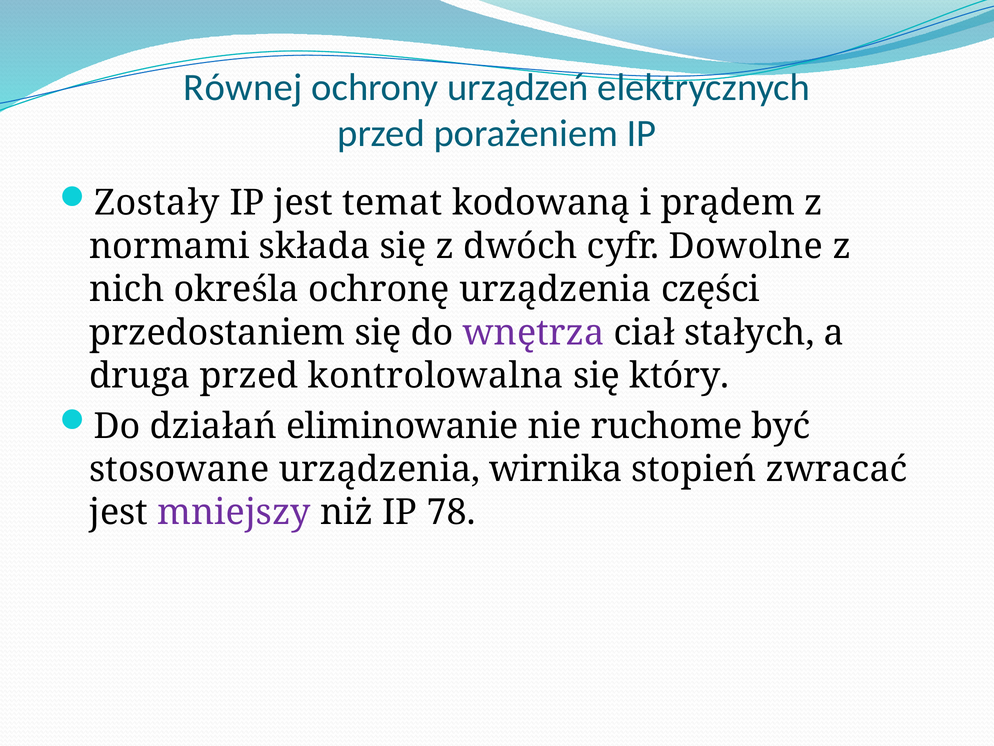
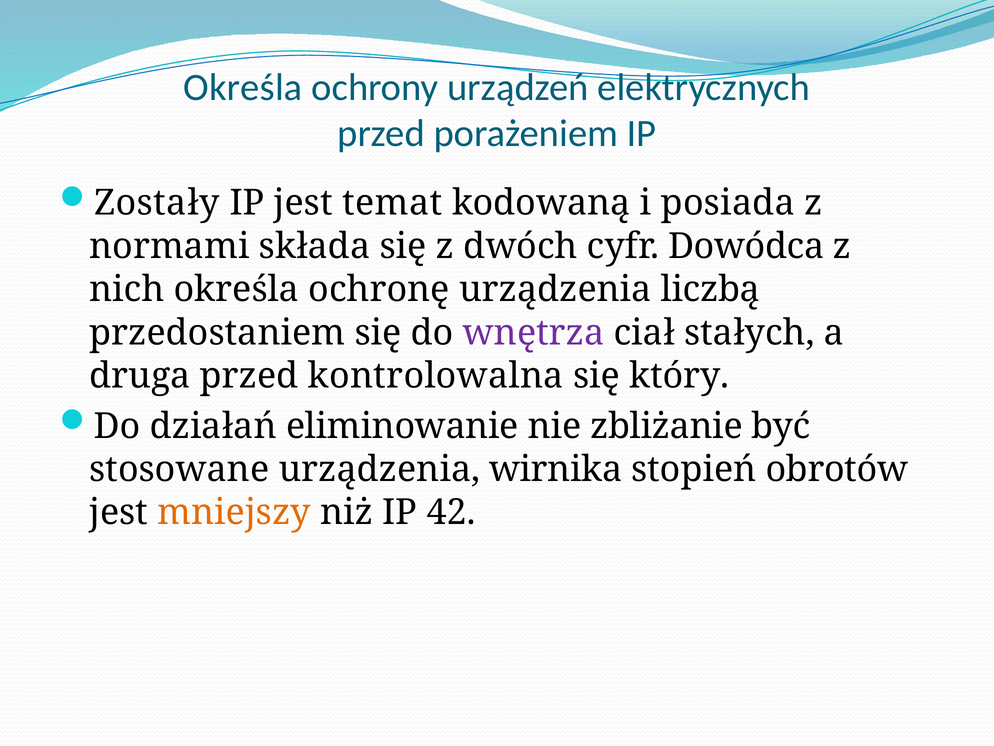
Równej: Równej -> Określa (243, 87)
prądem: prądem -> posiada (728, 203)
Dowolne: Dowolne -> Dowódca (746, 246)
części: części -> liczbą (710, 289)
ruchome: ruchome -> zbliżanie (667, 426)
zwracać: zwracać -> obrotów (837, 469)
mniejszy colour: purple -> orange (234, 512)
78: 78 -> 42 (451, 512)
